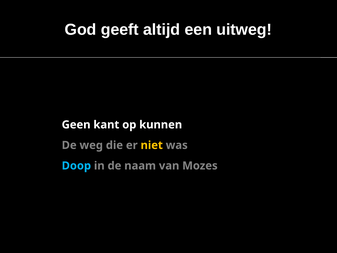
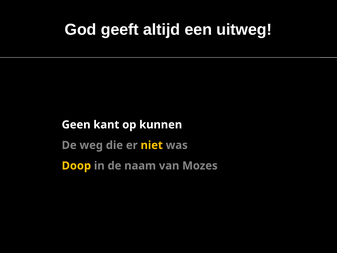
Doop colour: light blue -> yellow (76, 166)
